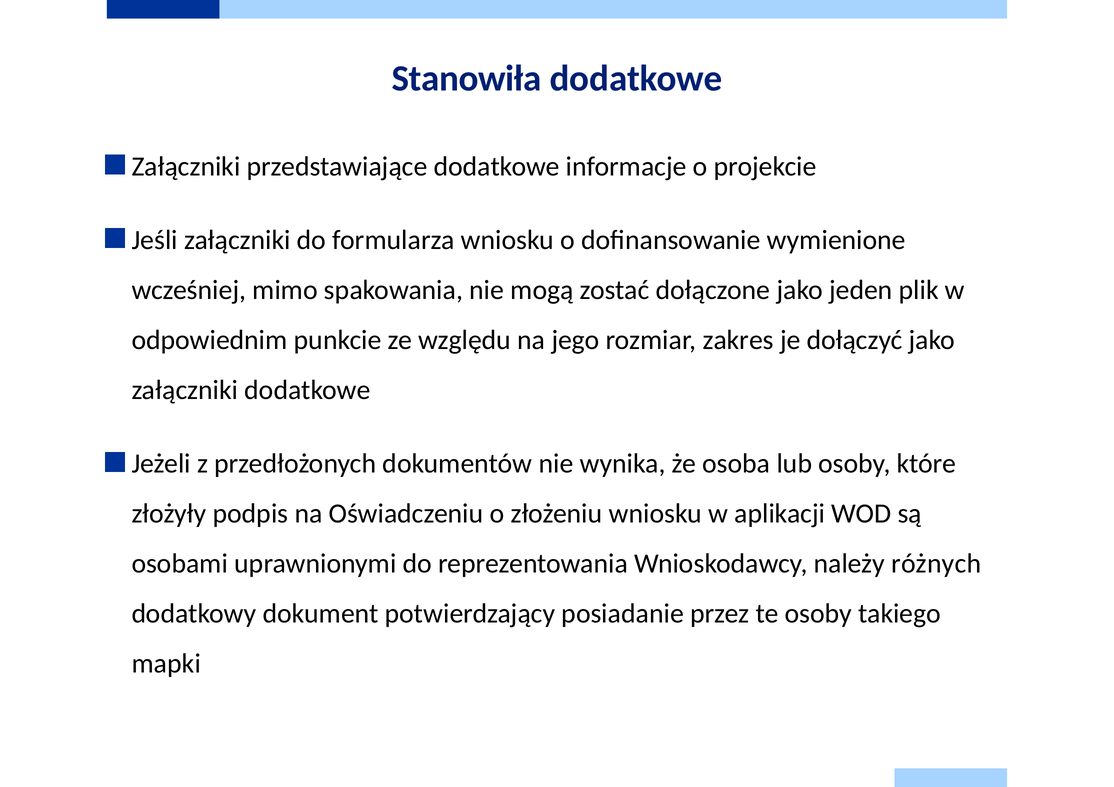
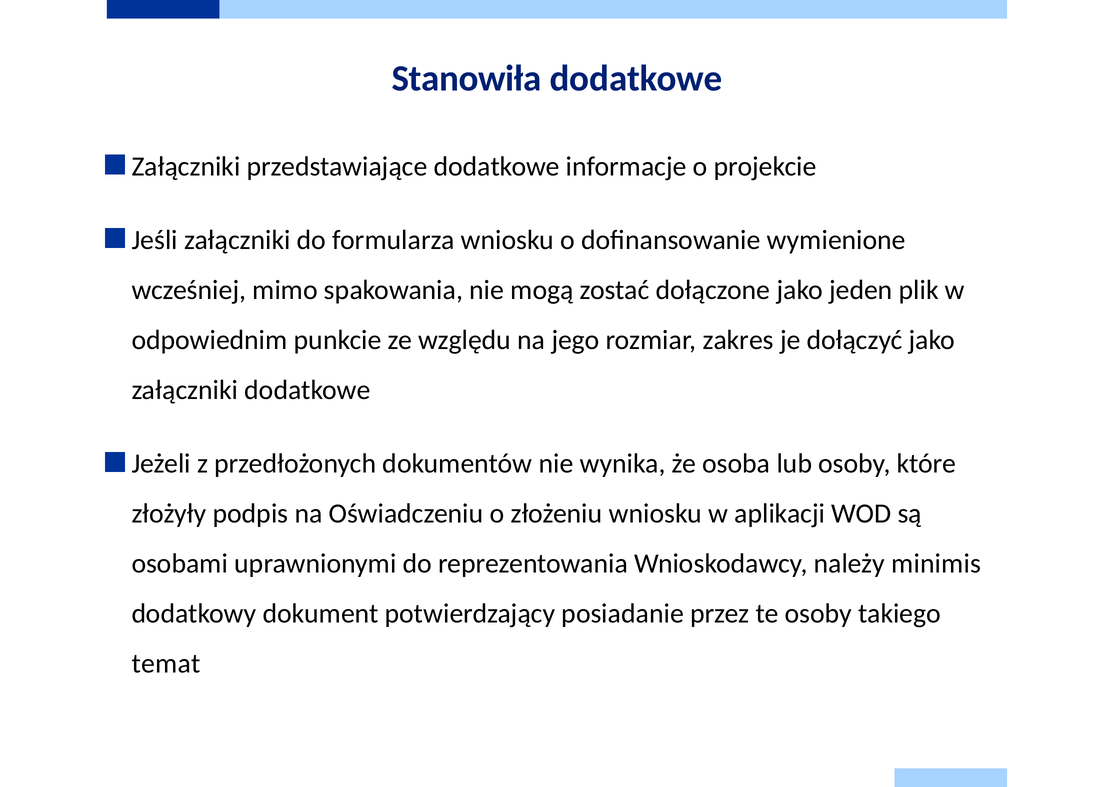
różnych: różnych -> minimis (936, 564)
mapki: mapki -> temat (166, 664)
